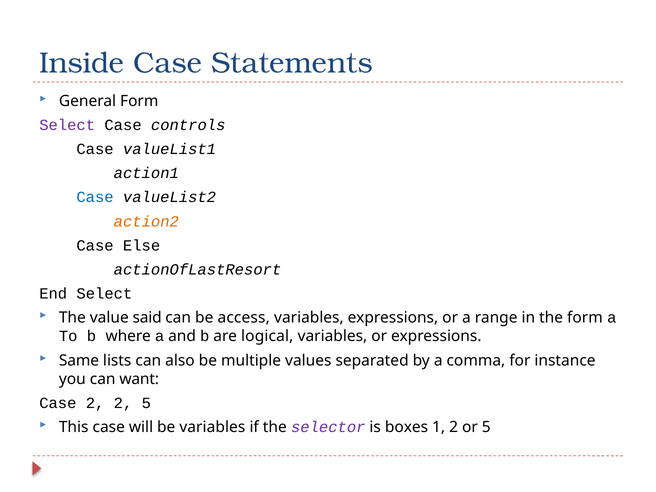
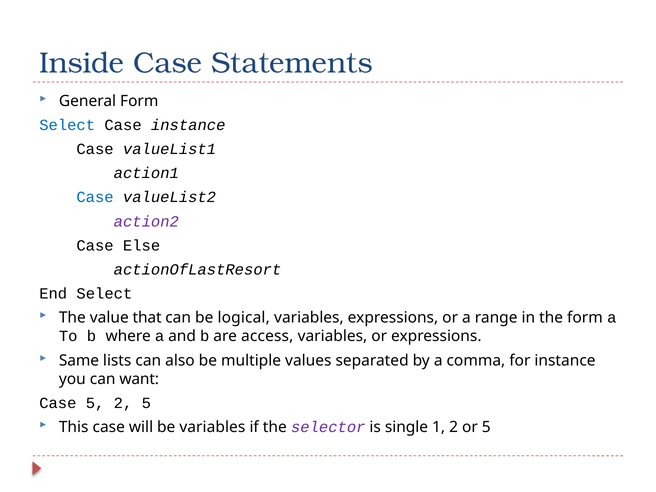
Select colour: purple -> blue (67, 125)
Case controls: controls -> instance (188, 125)
action2 colour: orange -> purple (146, 221)
said: said -> that (147, 318)
access: access -> logical (244, 318)
logical: logical -> access (267, 336)
Case 2: 2 -> 5 (95, 403)
boxes: boxes -> single (406, 427)
